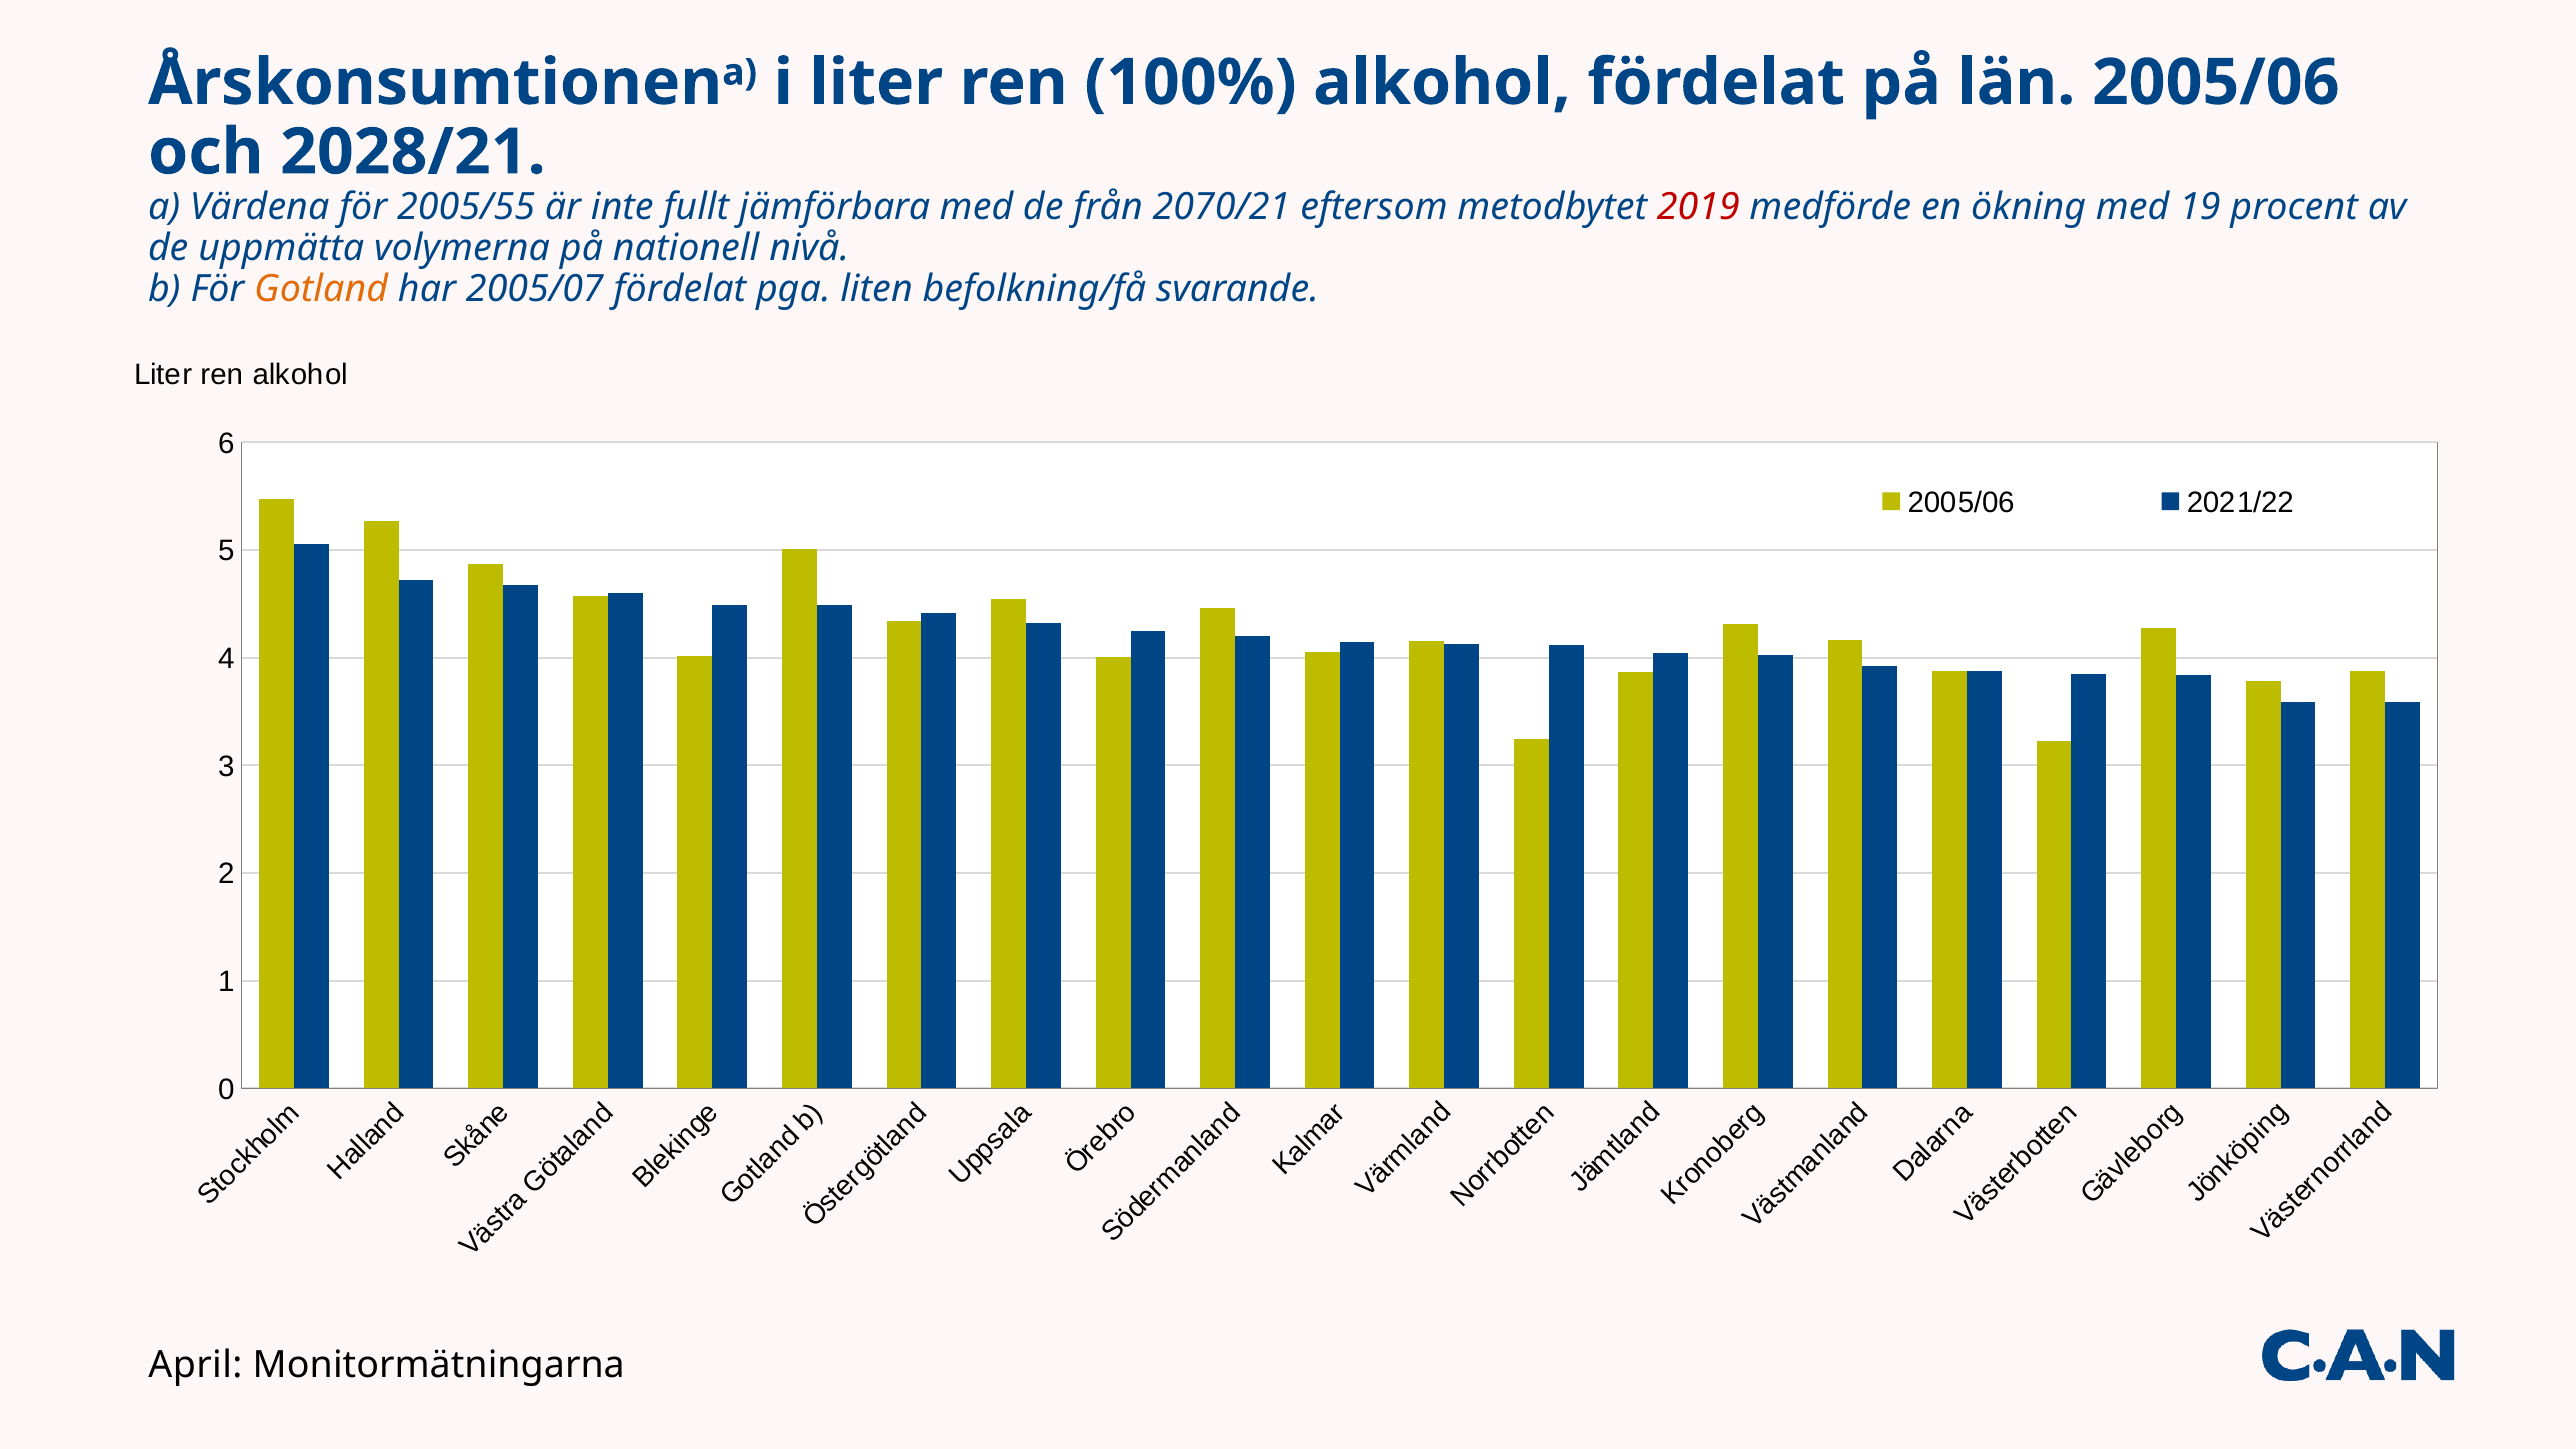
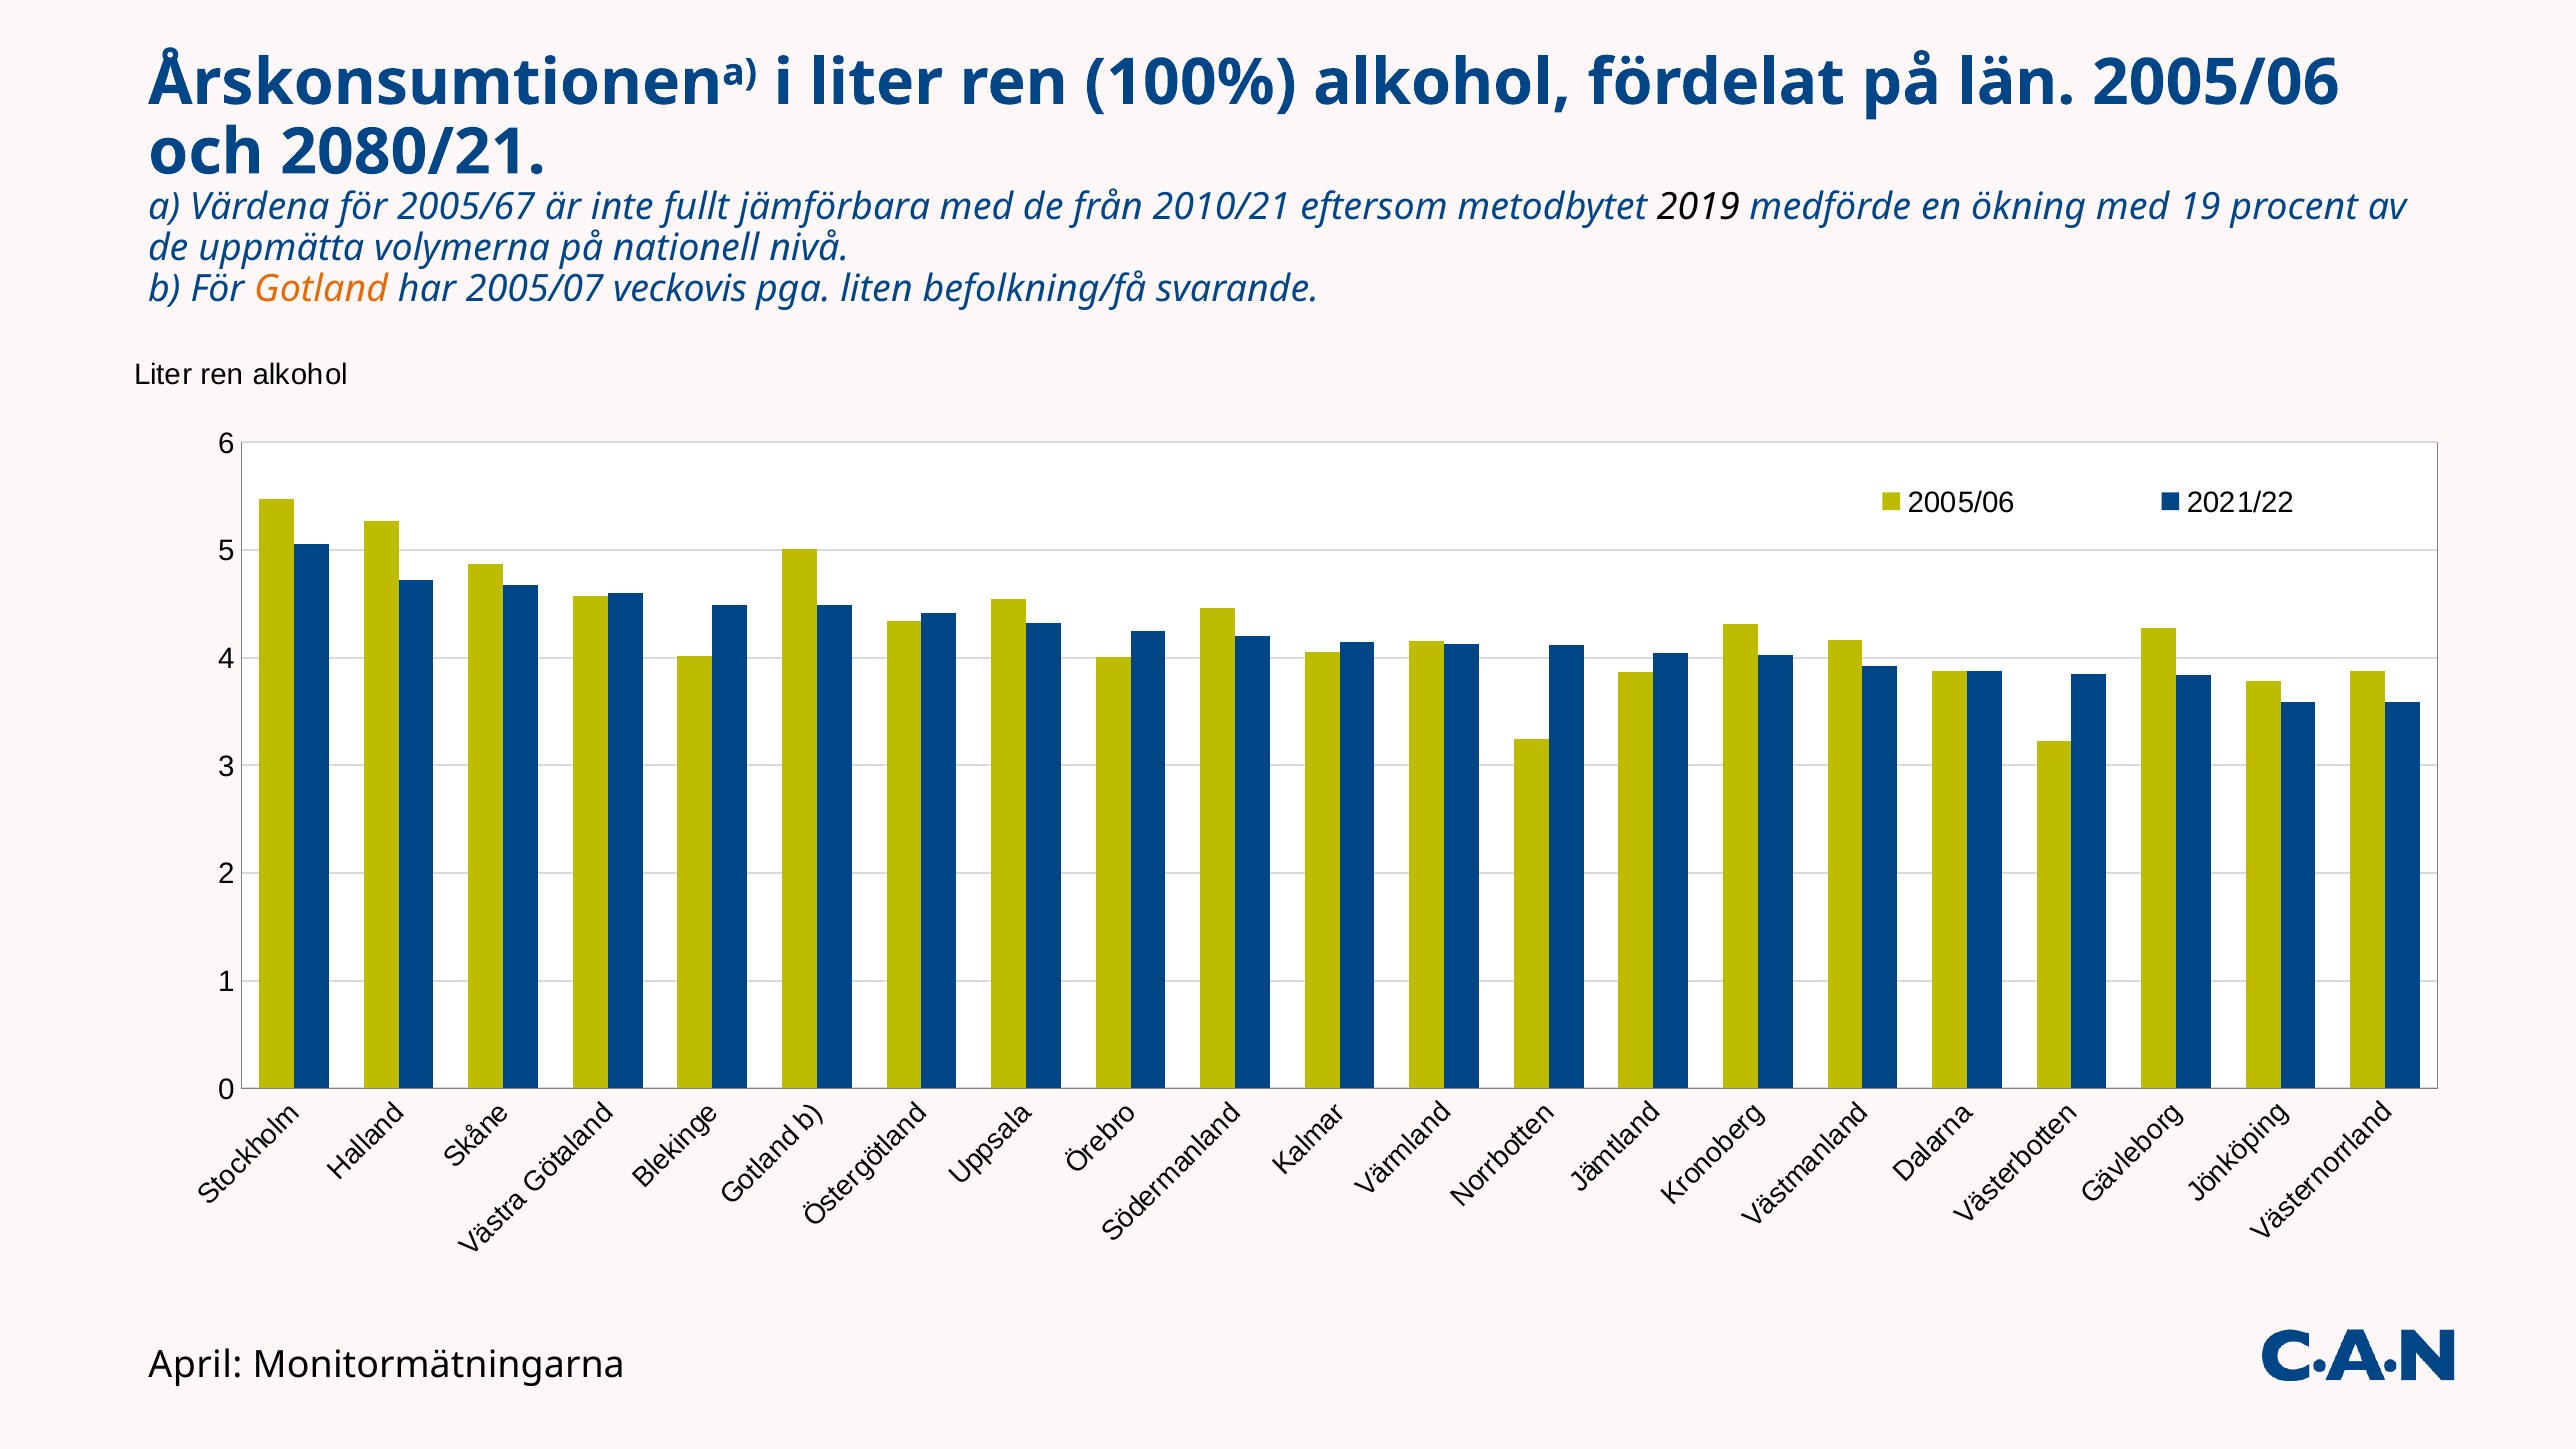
2028/21: 2028/21 -> 2080/21 (413, 152)
2005/55: 2005/55 -> 2005/67 (466, 207)
2070/21: 2070/21 -> 2010/21 (1222, 207)
2019 colour: red -> black (1698, 207)
2005/07 fördelat: fördelat -> veckovis (680, 289)
